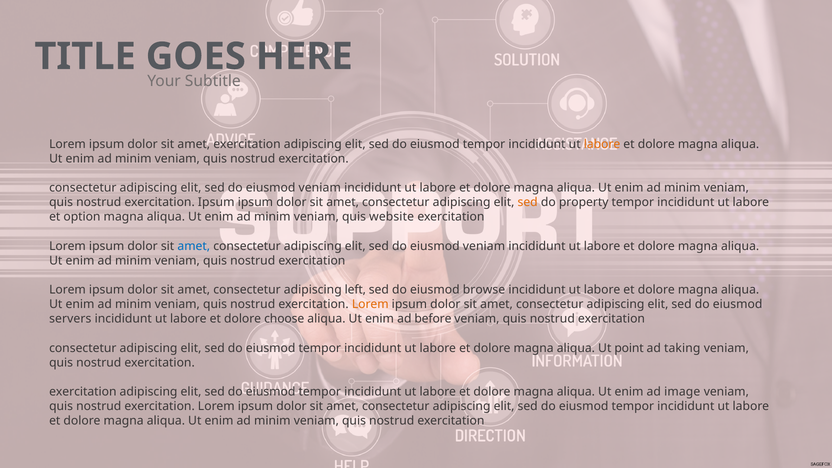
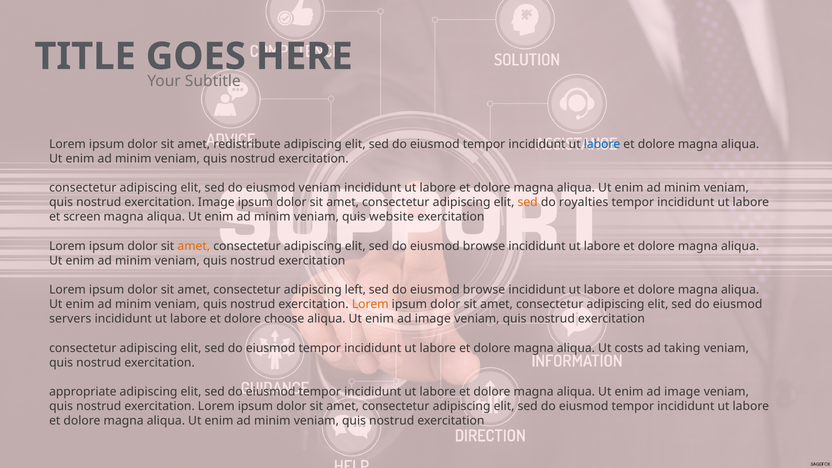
amet exercitation: exercitation -> redistribute (247, 144)
labore colour: orange -> blue (602, 144)
exercitation Ipsum: Ipsum -> Image (216, 202)
property: property -> royalties (584, 202)
option: option -> screen (82, 217)
amet colour: blue -> orange (194, 246)
veniam: veniam -> browse (484, 246)
before: before -> image (433, 319)
point: point -> costs (629, 348)
exercitation: exercitation -> appropriate (83, 392)
